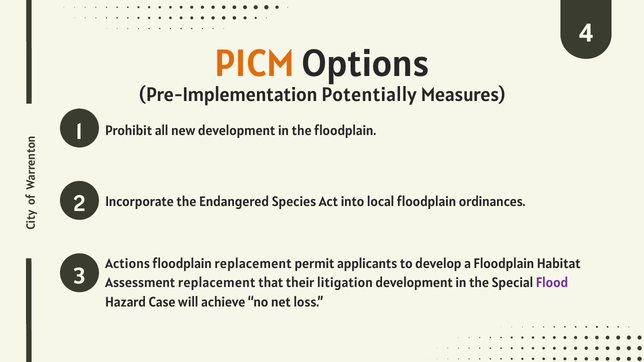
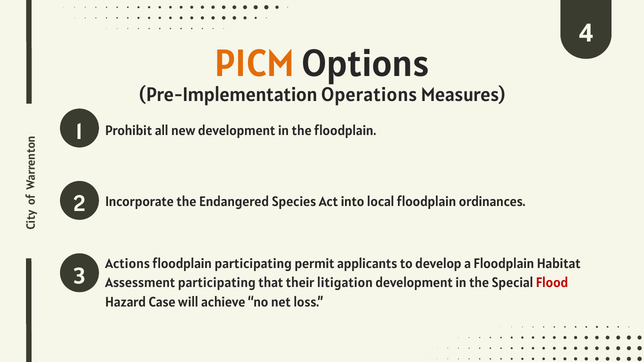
Potentially: Potentially -> Operations (369, 95)
floodplain replacement: replacement -> participating (253, 264)
Assessment replacement: replacement -> participating (217, 283)
Flood colour: purple -> red (552, 283)
